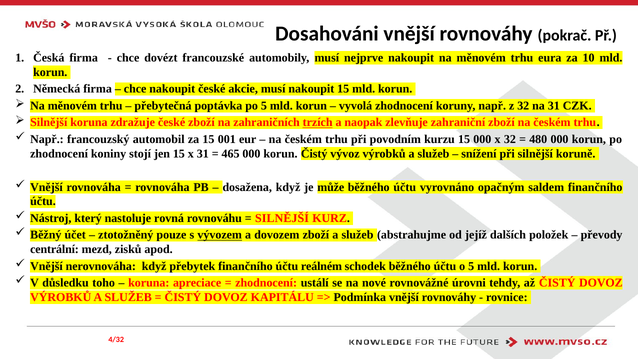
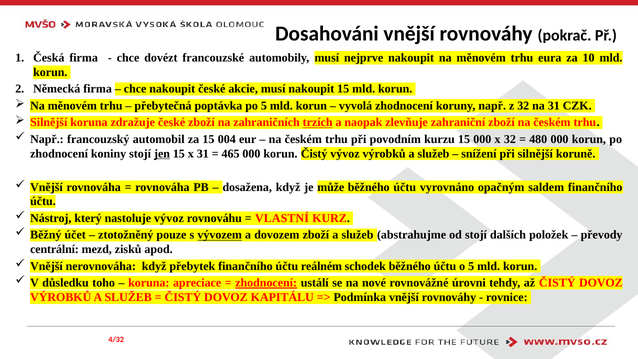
001: 001 -> 004 (227, 139)
jen underline: none -> present (162, 154)
nastoluje rovná: rovná -> vývoz (169, 218)
SILNĚJŠÍ: SILNĚJŠÍ -> VLASTNÍ (282, 218)
od jejíž: jejíž -> stojí (476, 235)
zhodnocení underline: none -> present (266, 283)
